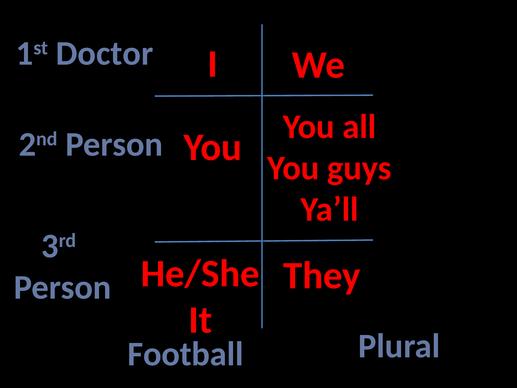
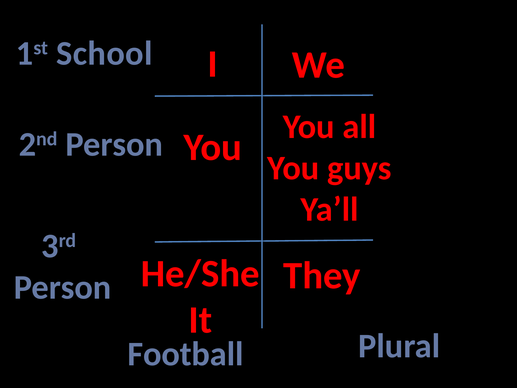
Doctor: Doctor -> School (104, 54)
